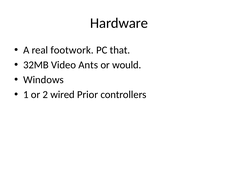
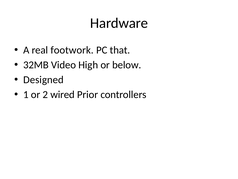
Ants: Ants -> High (88, 65)
would: would -> below (127, 65)
Windows: Windows -> Designed (43, 80)
